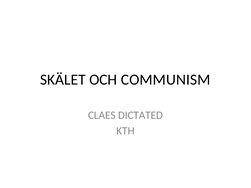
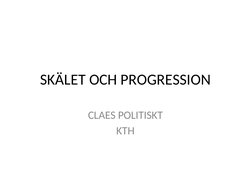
COMMUNISM: COMMUNISM -> PROGRESSION (166, 80)
DICTATED: DICTATED -> POLITISKT (141, 115)
